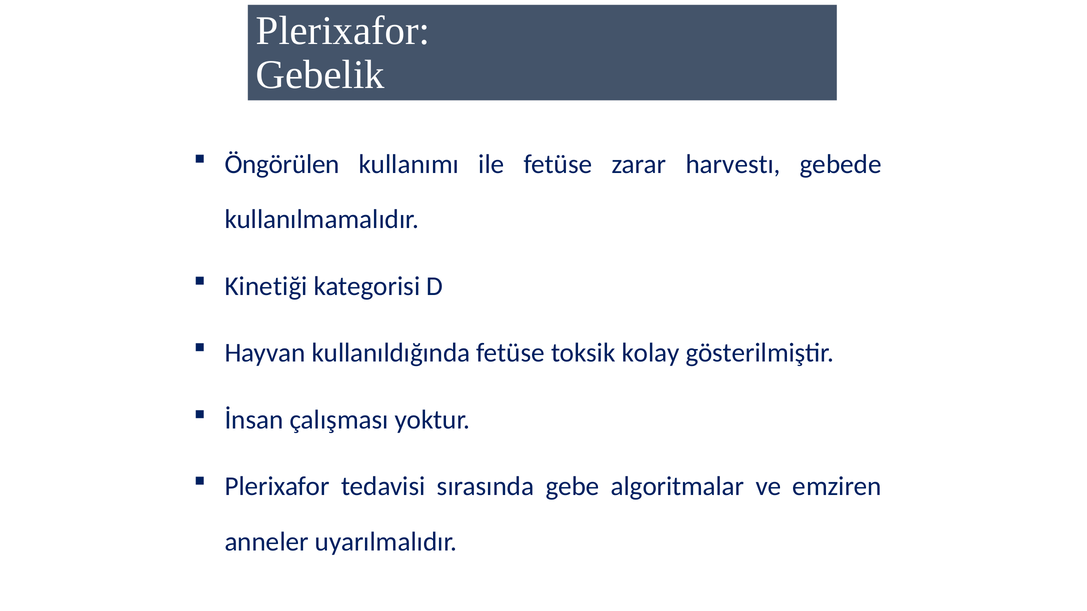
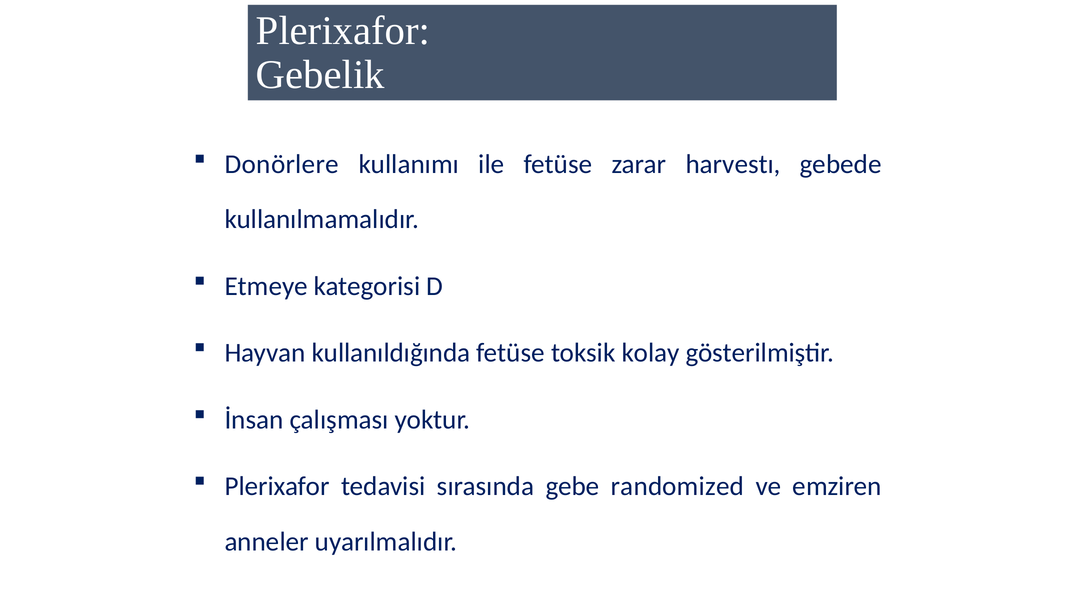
Öngörülen: Öngörülen -> Donörlere (282, 164)
Kinetiği: Kinetiği -> Etmeye (266, 286)
algoritmalar: algoritmalar -> randomized (677, 487)
